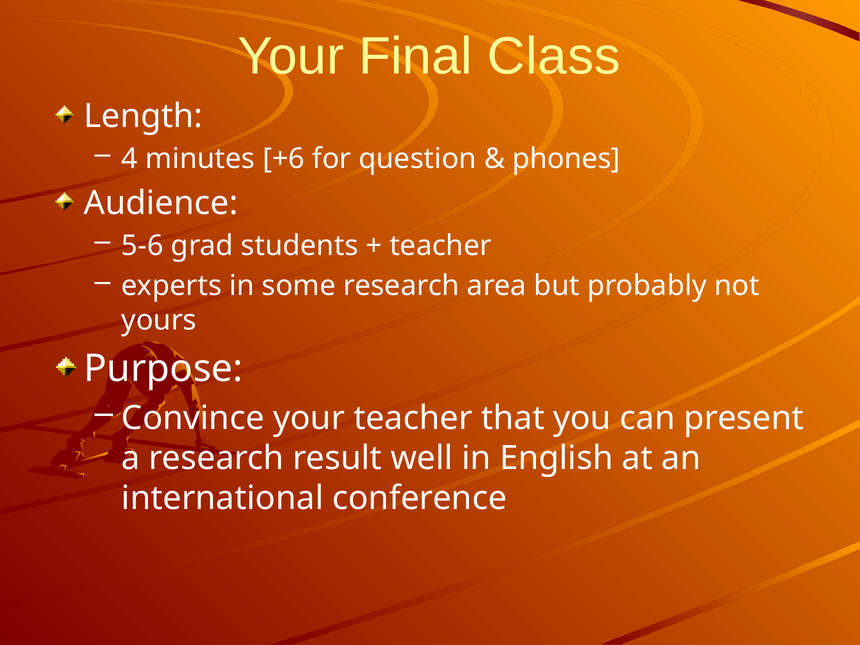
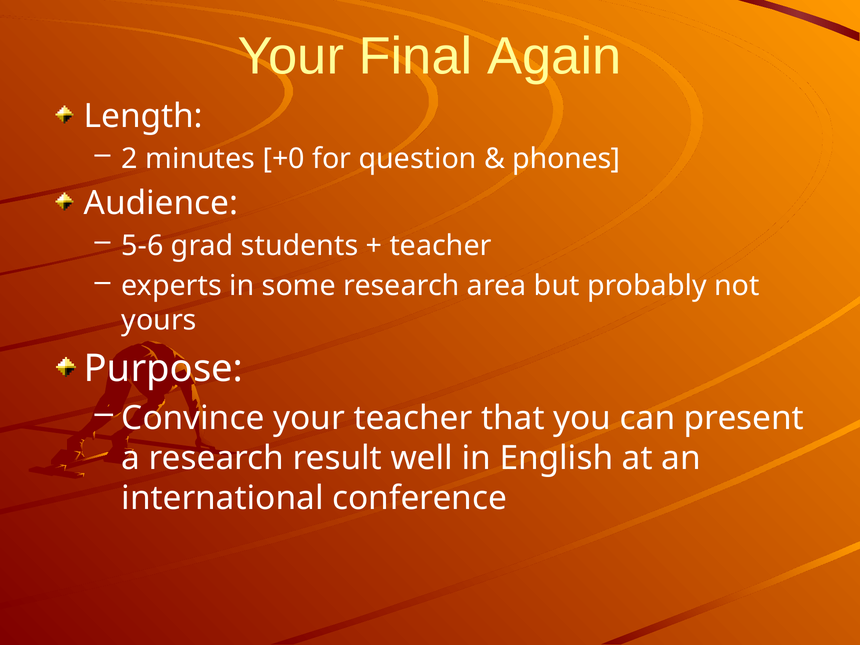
Class: Class -> Again (554, 56)
4: 4 -> 2 (130, 159)
+6: +6 -> +0 (284, 159)
